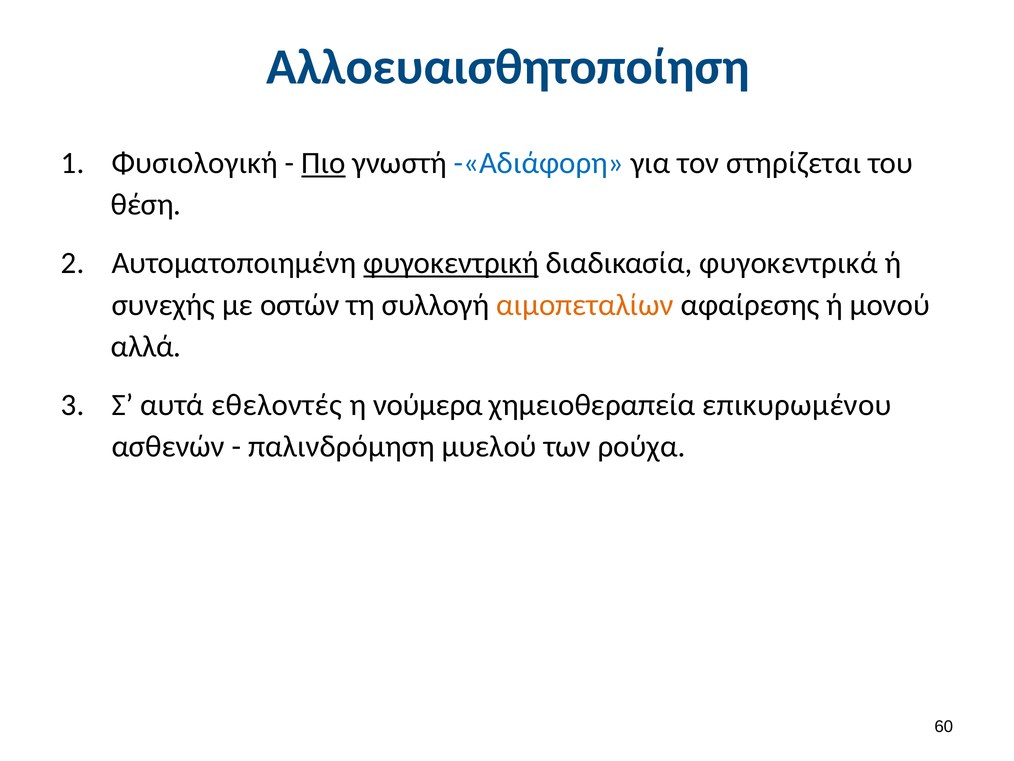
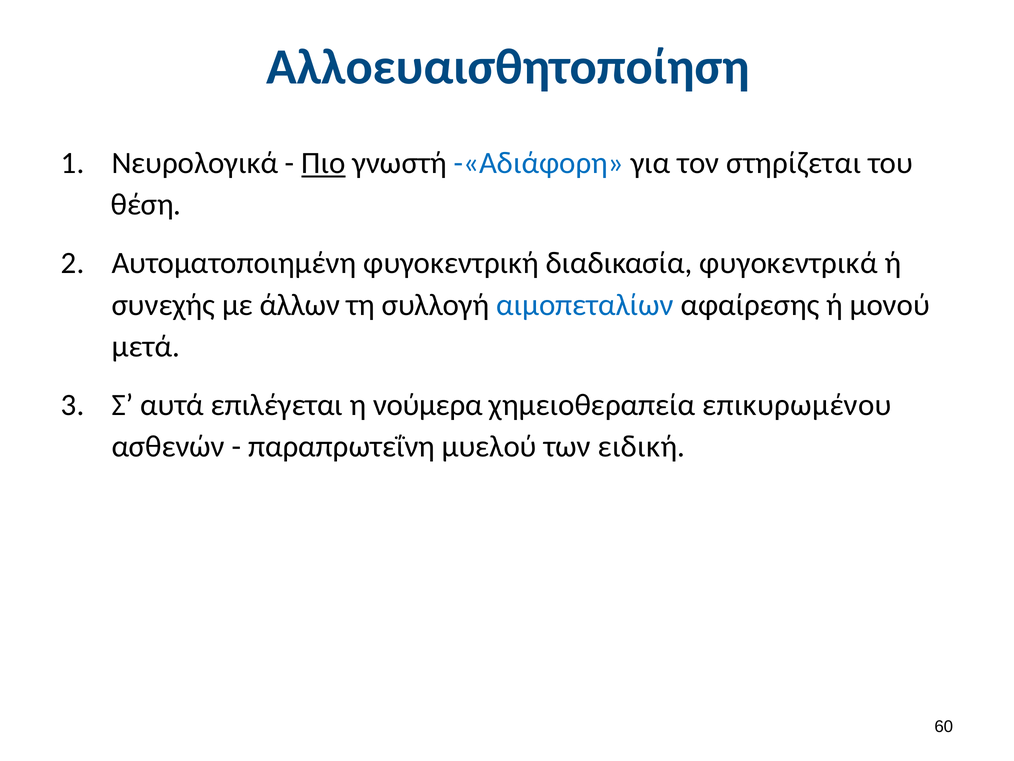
Φυσιολογική: Φυσιολογική -> Νευρολογικά (195, 163)
φυγοκεντρική underline: present -> none (451, 263)
οστών: οστών -> άλλων (300, 305)
αιμοπεταλίων colour: orange -> blue (585, 305)
αλλά: αλλά -> μετά (146, 346)
εθελοντές: εθελοντές -> επιλέγεται (277, 405)
παλινδρόμηση: παλινδρόμηση -> παραπρωτεΐνη (342, 446)
ρούχα: ρούχα -> ειδική (641, 446)
